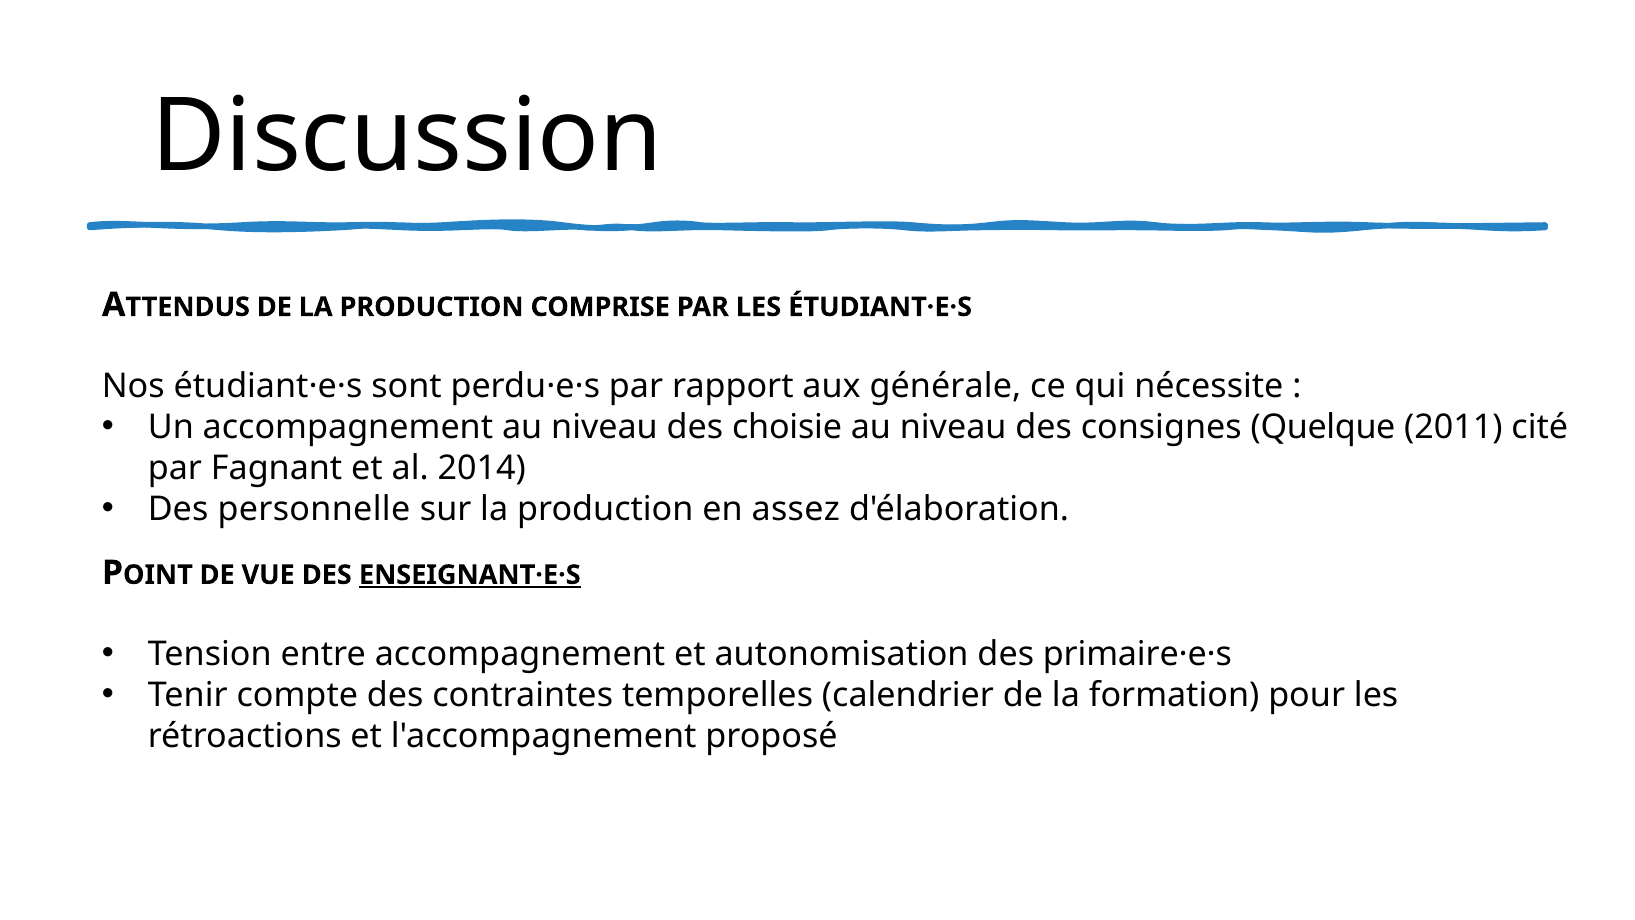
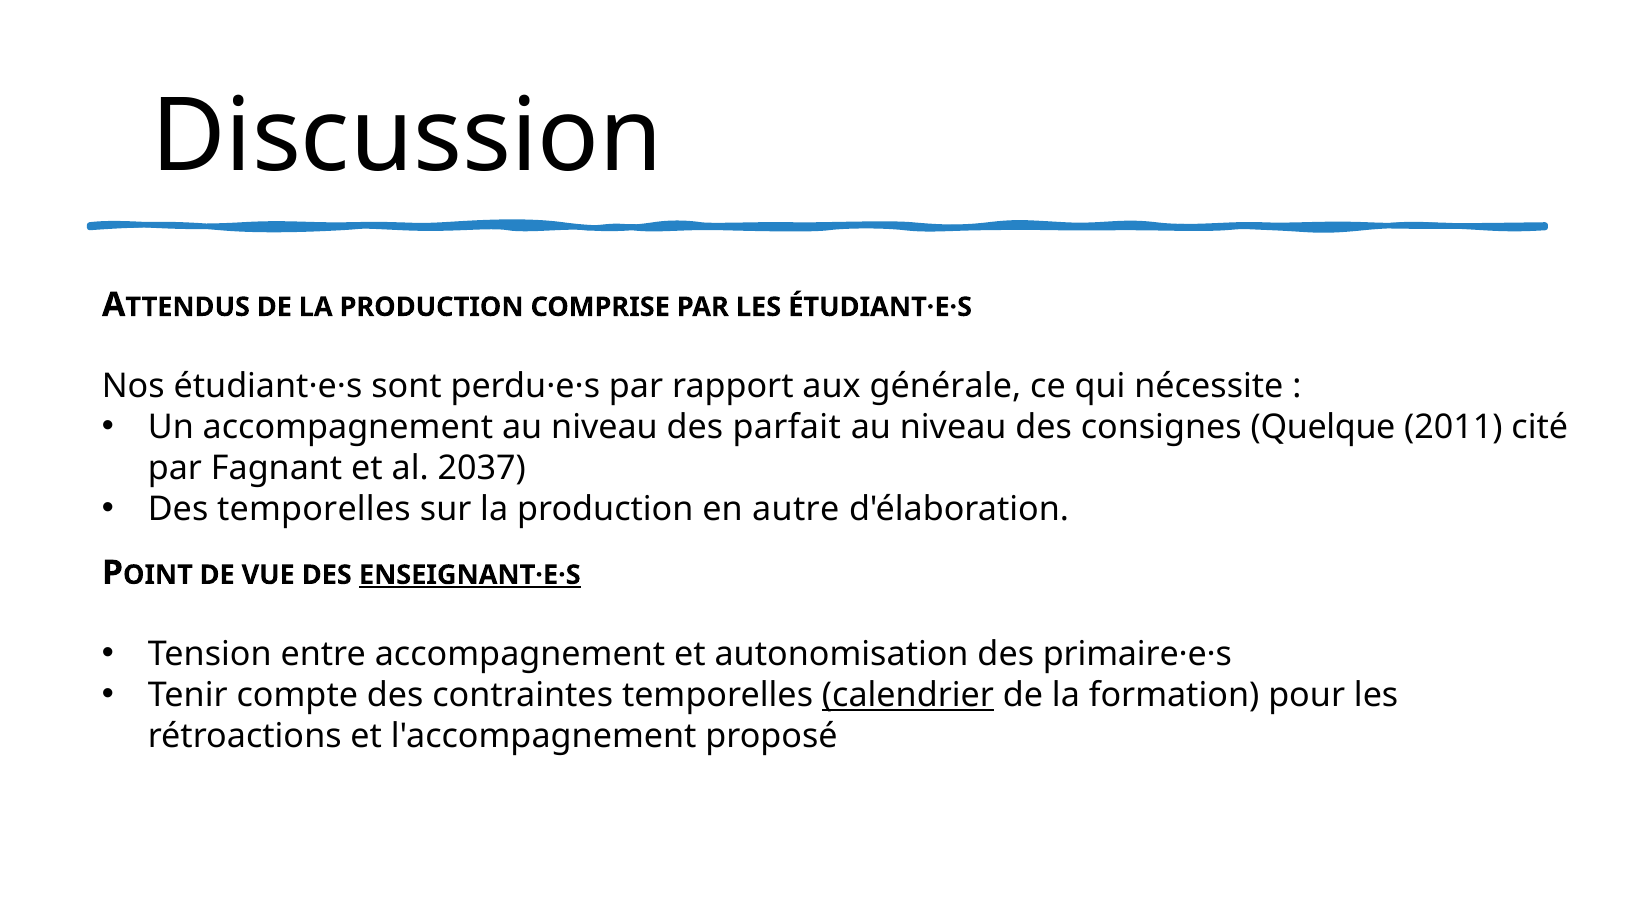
choisie: choisie -> parfait (787, 427)
2014: 2014 -> 2037 (482, 468)
Des personnelle: personnelle -> temporelles (314, 509)
assez: assez -> autre (796, 509)
calendrier underline: none -> present (908, 695)
